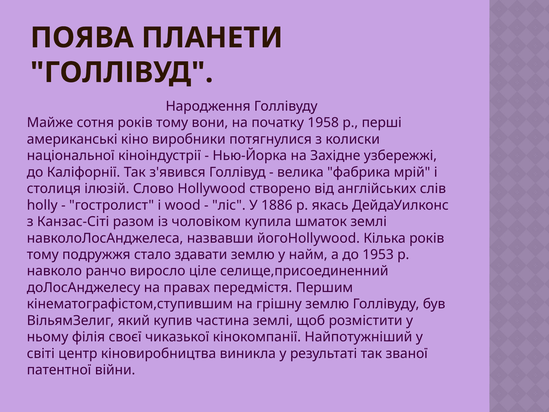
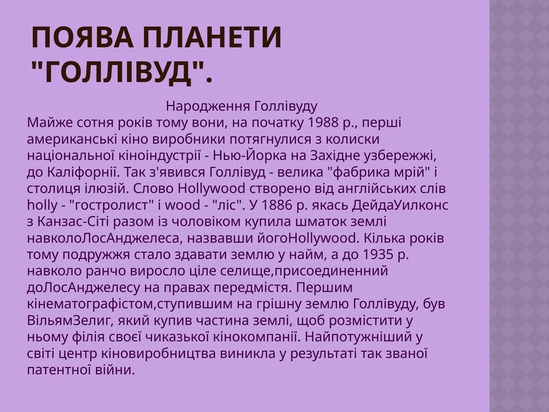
1958: 1958 -> 1988 (323, 123)
1953: 1953 -> 1935 (378, 254)
